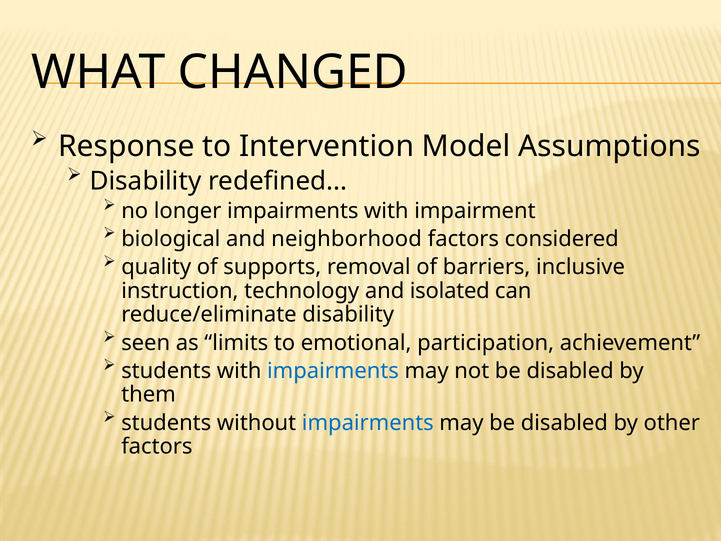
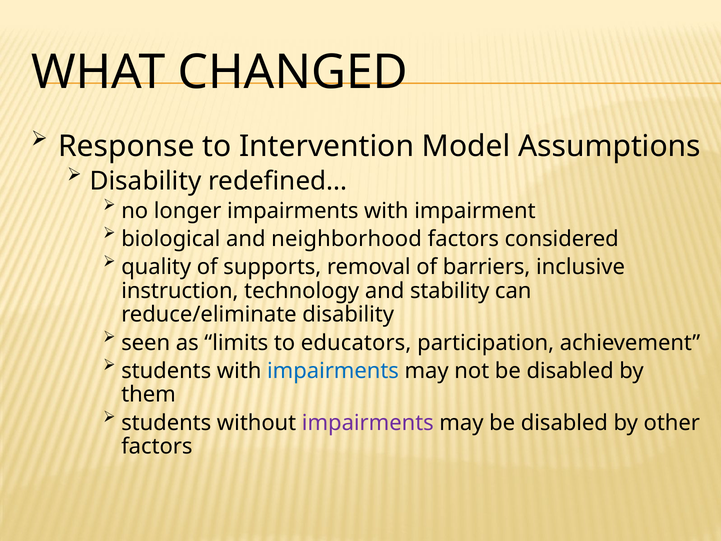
isolated: isolated -> stability (450, 291)
emotional: emotional -> educators (356, 343)
impairments colour: blue -> purple (368, 423)
